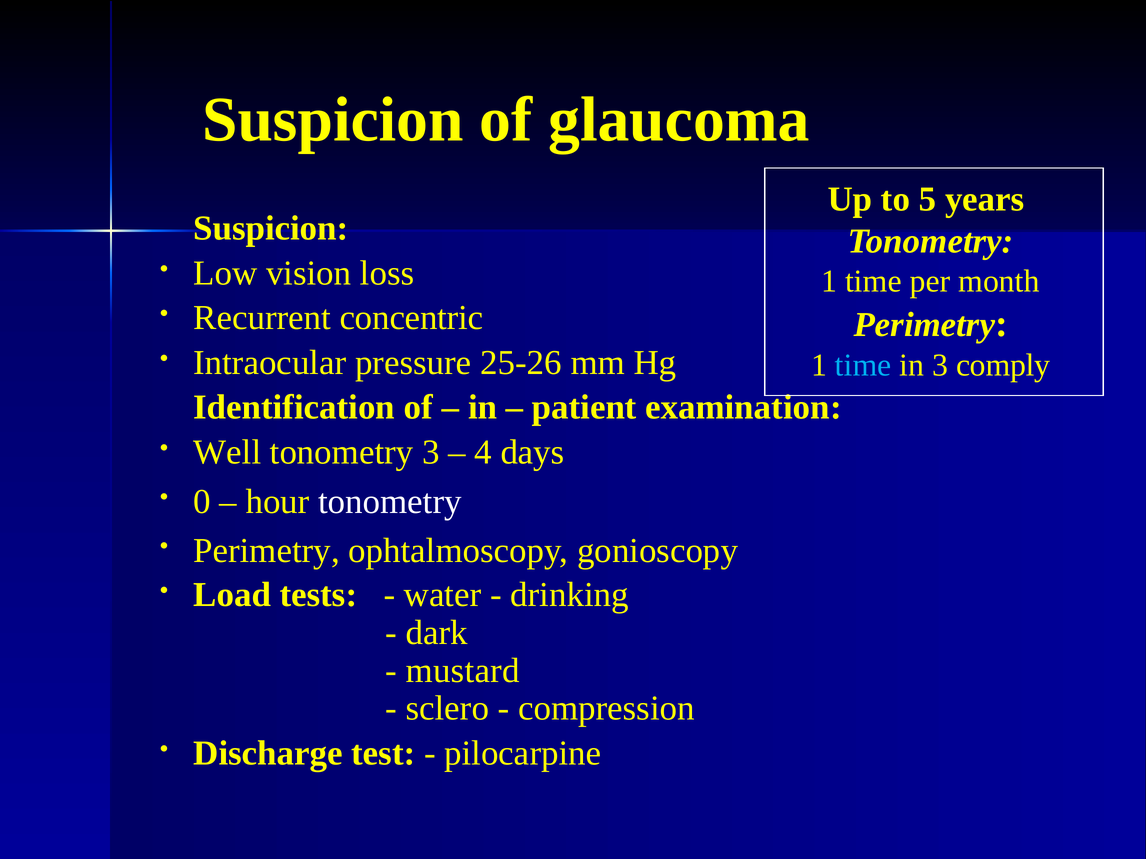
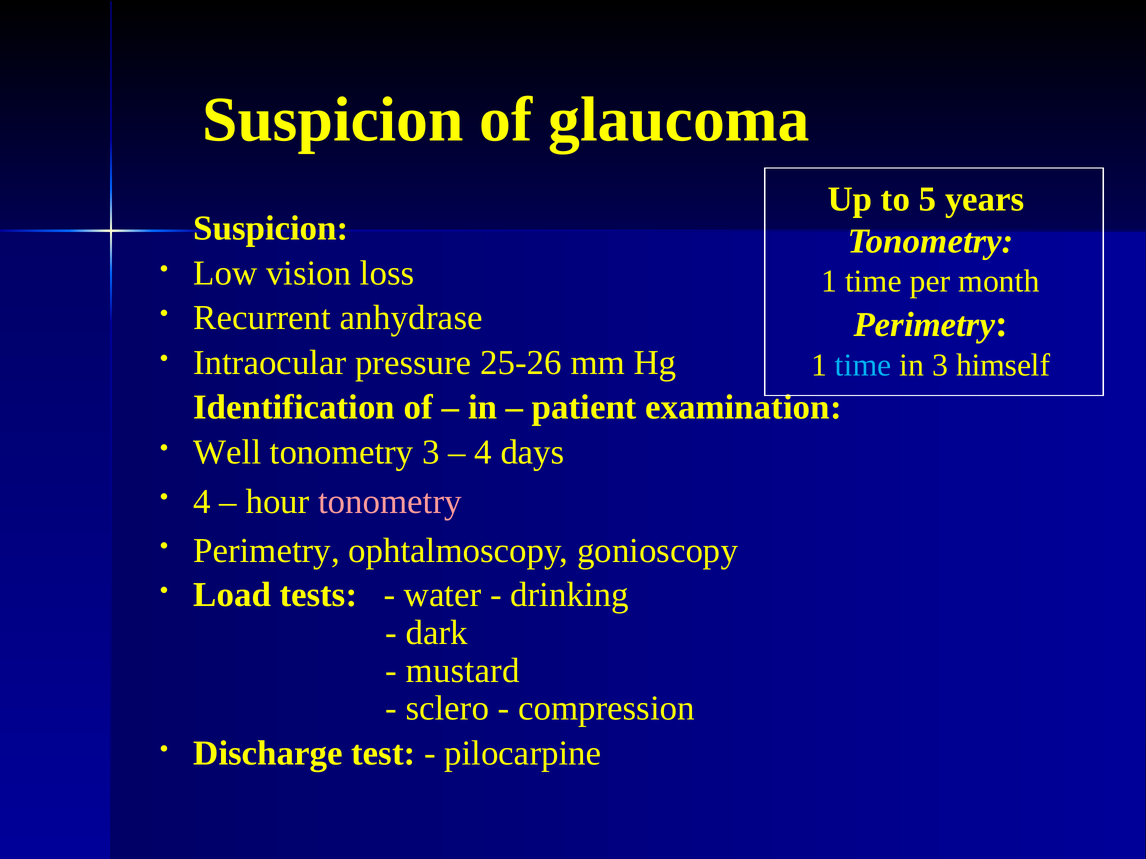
concentric: concentric -> anhydrase (411, 318)
comply: comply -> himself (1003, 365)
0: 0 -> 4 (202, 502)
tonometry colour: white -> pink (390, 502)
